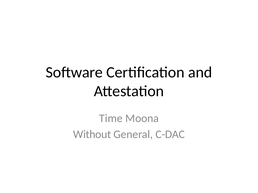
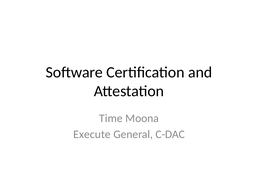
Without: Without -> Execute (92, 135)
